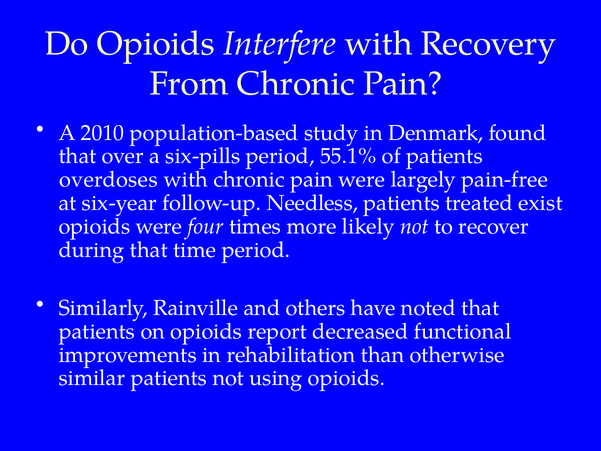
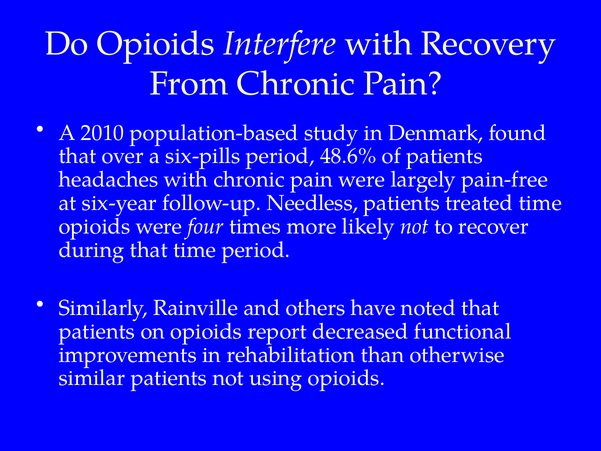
55.1%: 55.1% -> 48.6% (348, 156)
overdoses: overdoses -> headaches (108, 180)
treated exist: exist -> time (540, 203)
